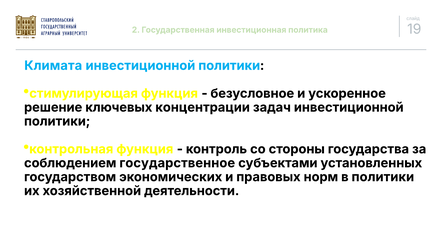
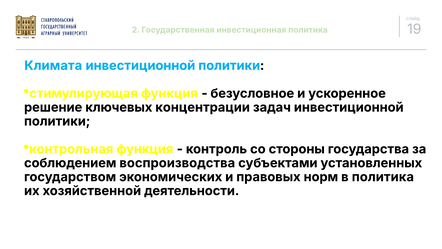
государственное: государственное -> воспроизводства (177, 163)
в политики: политики -> политика (383, 177)
